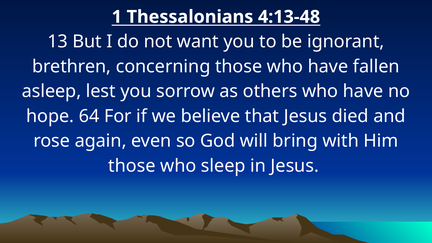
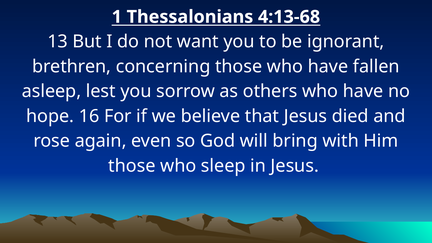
4:13-48: 4:13-48 -> 4:13-68 (289, 17)
64: 64 -> 16 (89, 116)
